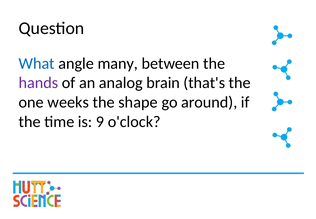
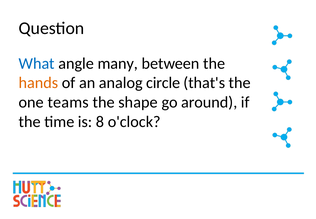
hands colour: purple -> orange (39, 83)
brain: brain -> circle (163, 83)
weeks: weeks -> teams (68, 102)
9: 9 -> 8 (100, 122)
